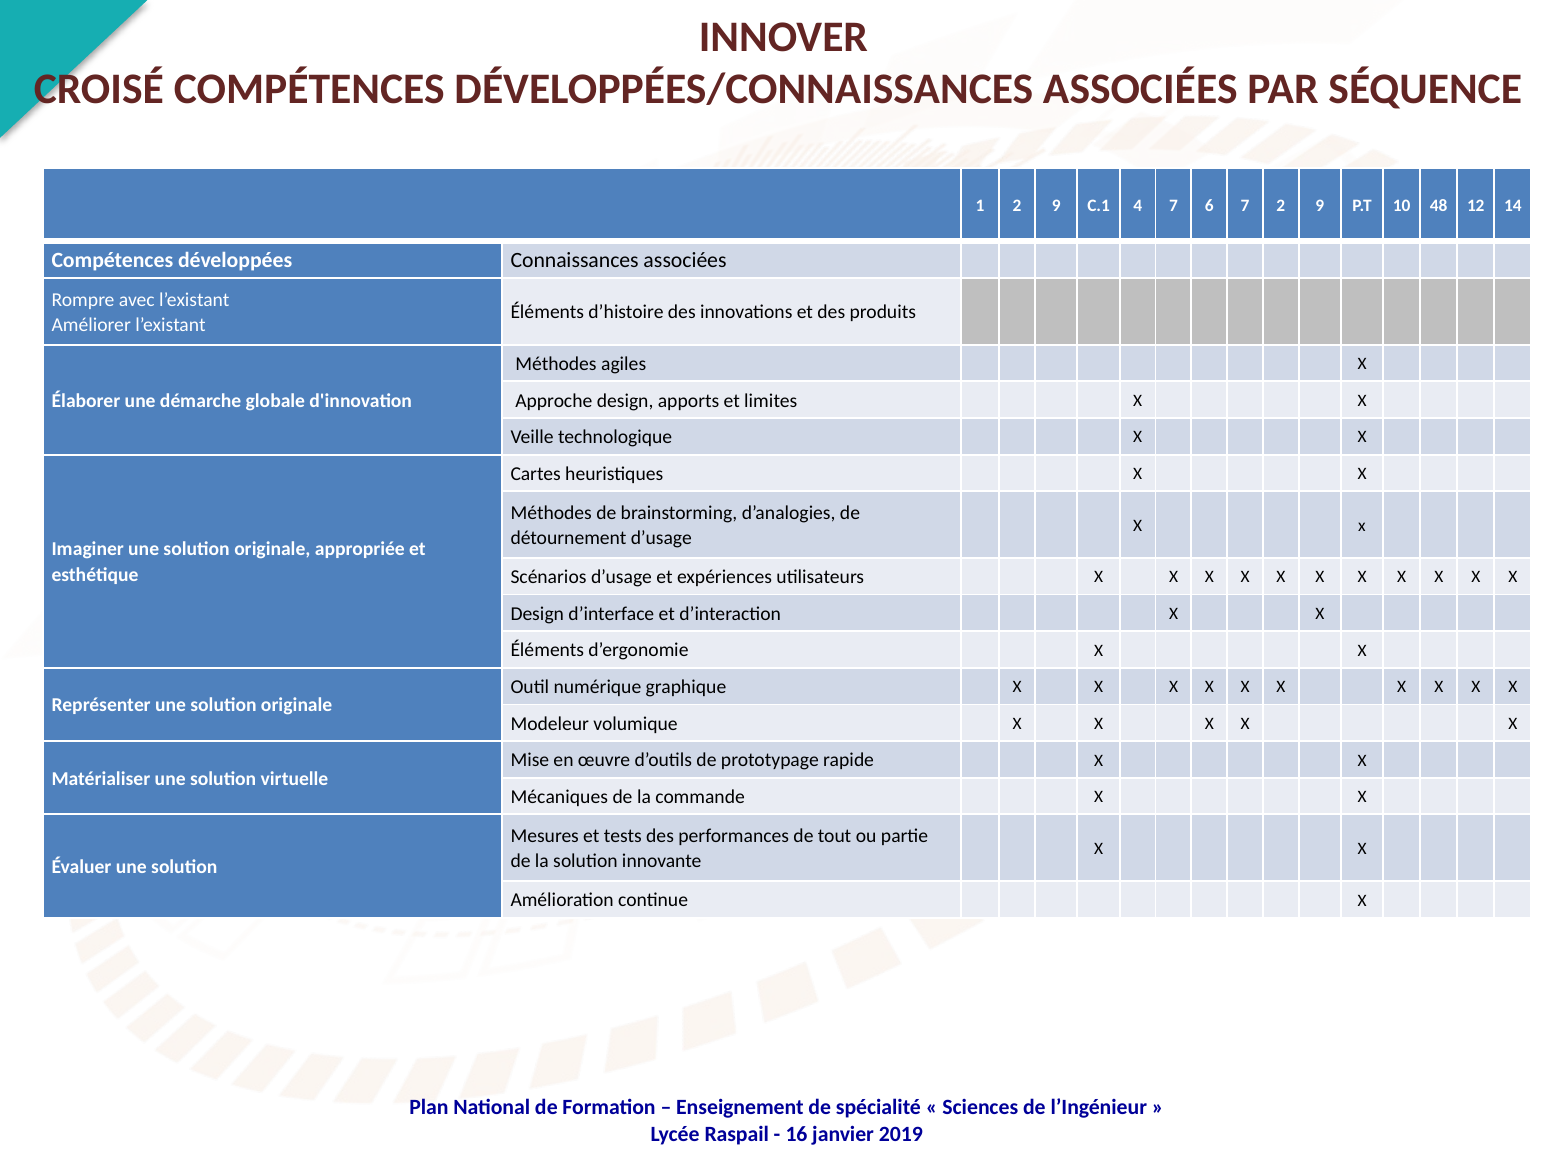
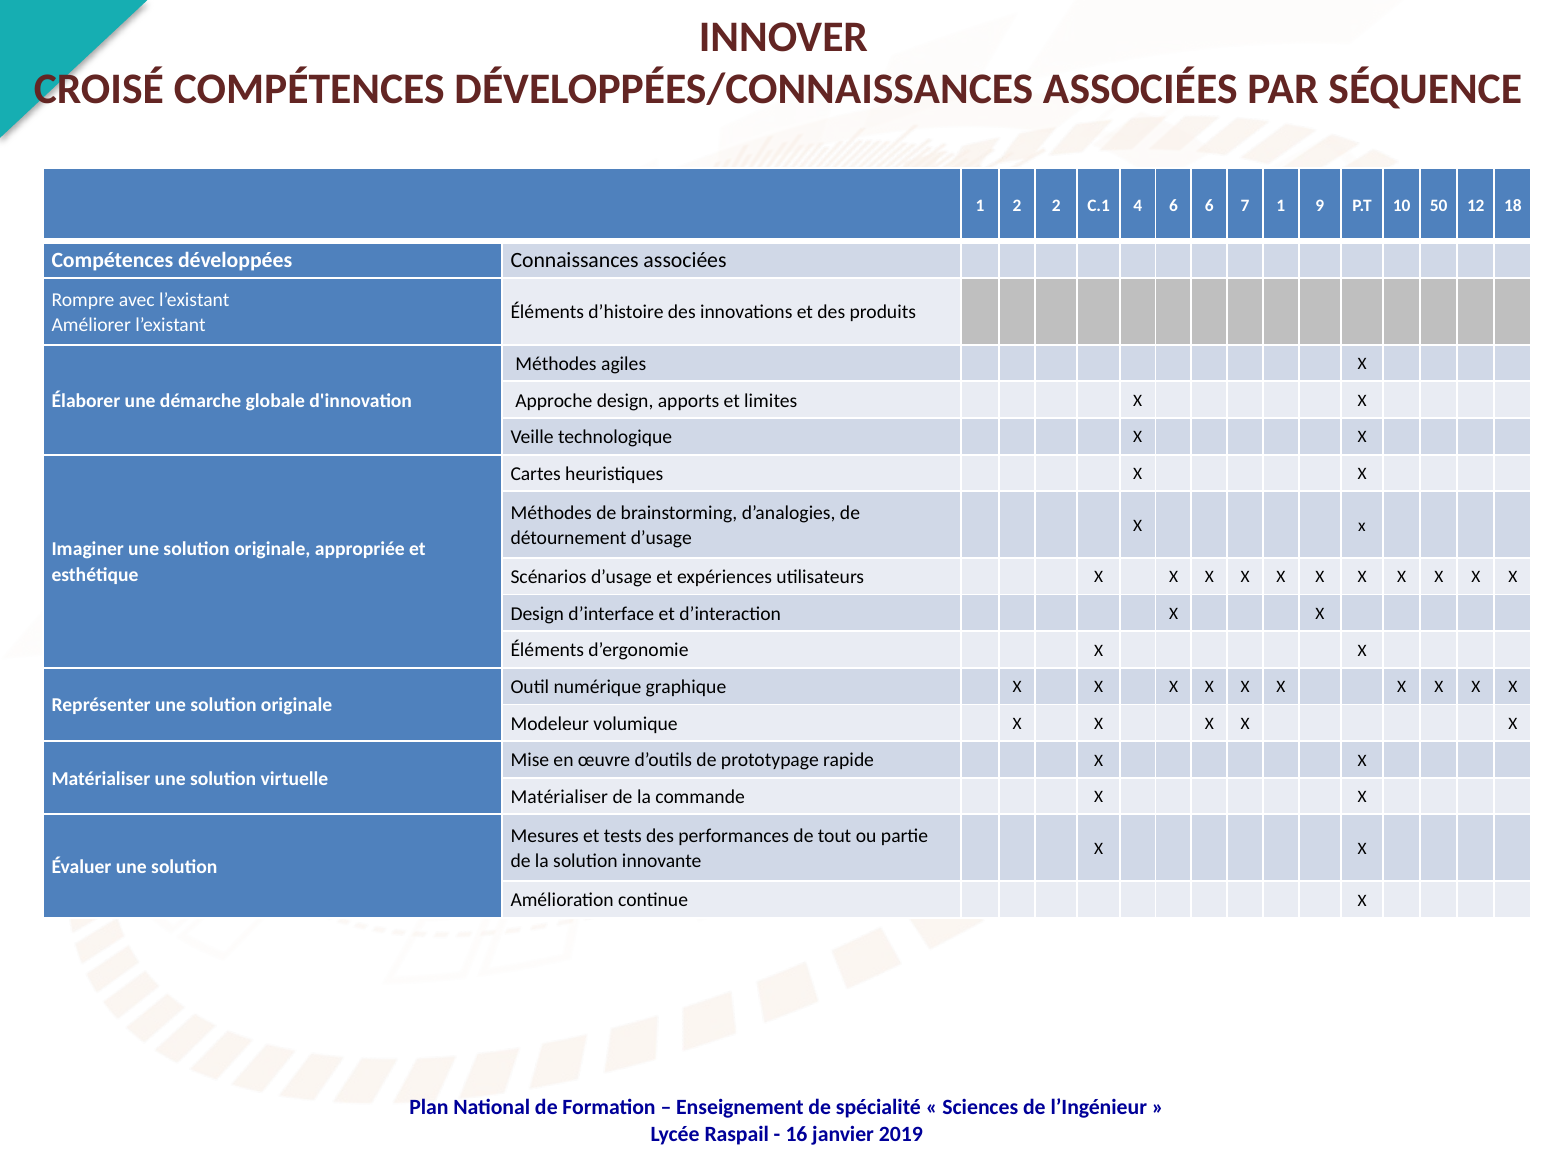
1 2 9: 9 -> 2 (1056, 206)
4 7: 7 -> 6 (1174, 206)
7 2: 2 -> 1 (1281, 206)
48: 48 -> 50 (1439, 206)
14: 14 -> 18 (1513, 206)
Mécaniques: Mécaniques -> Matérialiser (559, 797)
